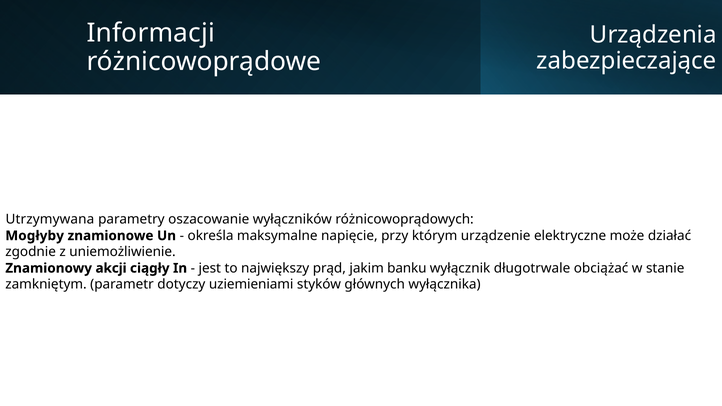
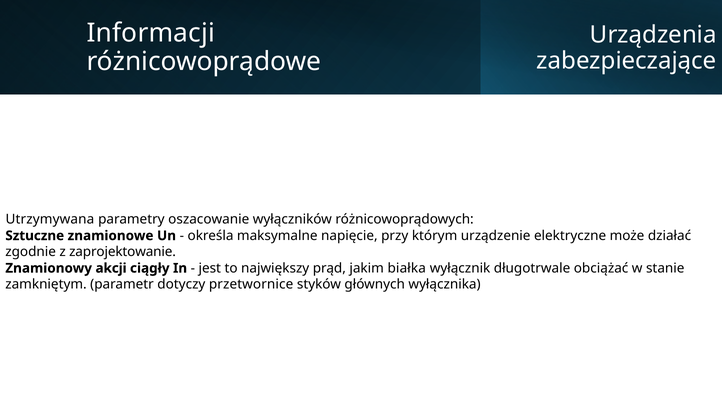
Mogłyby: Mogłyby -> Sztuczne (35, 236)
uniemożliwienie: uniemożliwienie -> zaprojektowanie (123, 252)
banku: banku -> białka (407, 268)
uziemieniami: uziemieniami -> przetwornice (251, 285)
